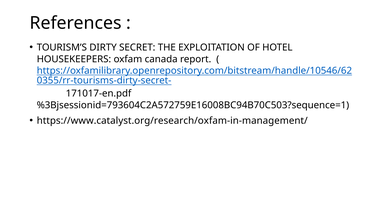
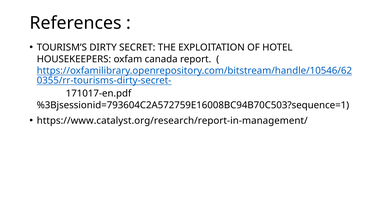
https://www.catalyst.org/research/oxfam-in-management/: https://www.catalyst.org/research/oxfam-in-management/ -> https://www.catalyst.org/research/report-in-management/ (172, 121)
